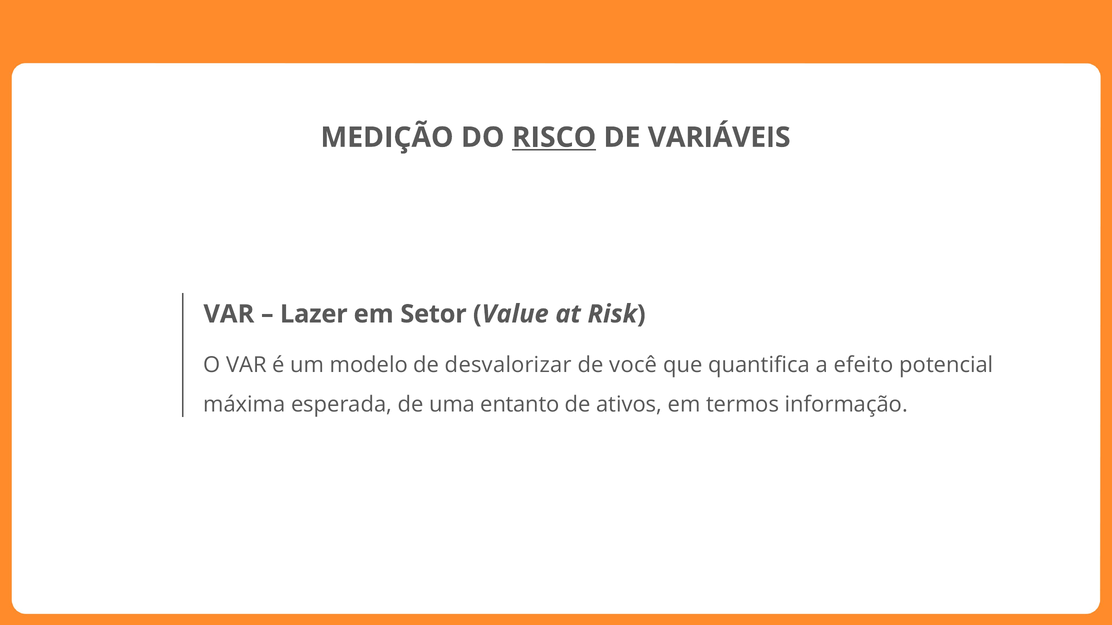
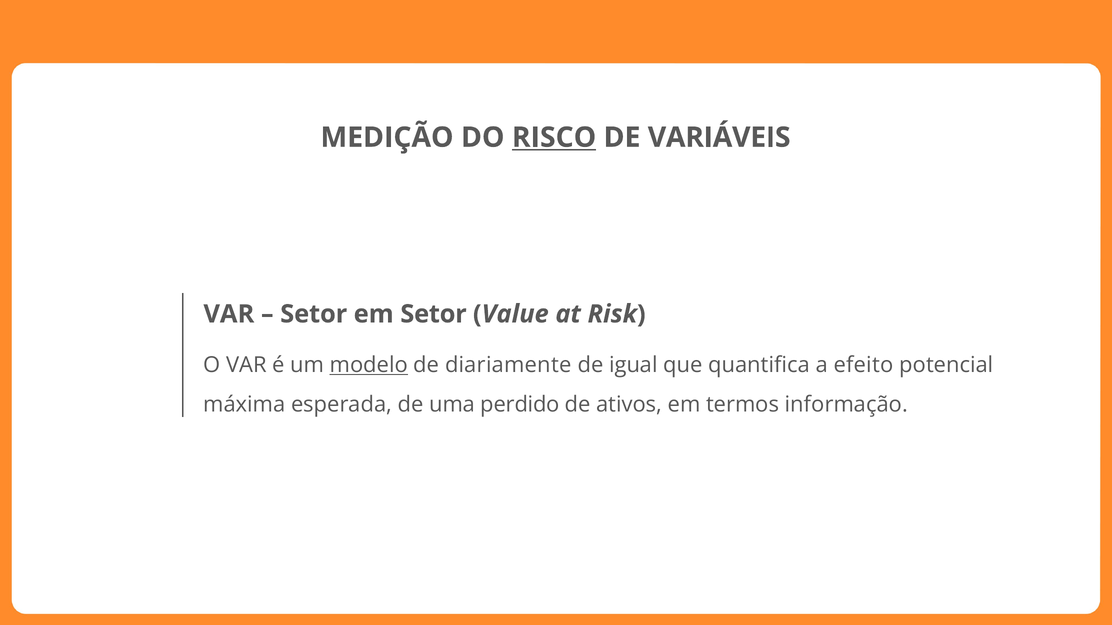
Lazer: Lazer -> Setor (314, 314)
modelo underline: none -> present (369, 365)
desvalorizar: desvalorizar -> diariamente (508, 365)
você: você -> igual (633, 365)
entanto: entanto -> perdido (520, 405)
